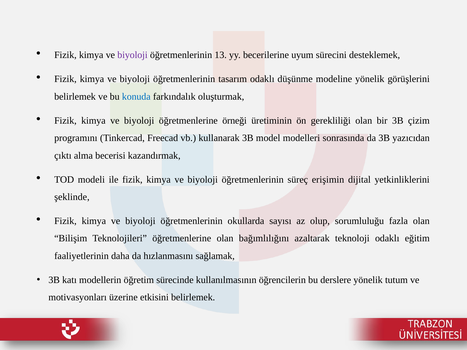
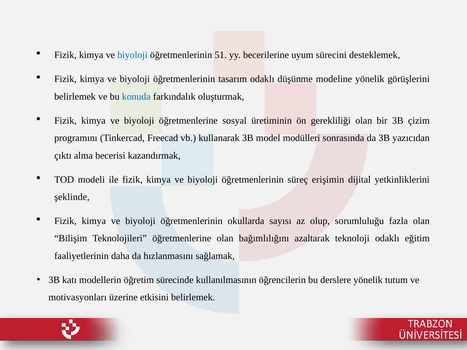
biyoloji colour: purple -> blue (133, 55)
13: 13 -> 51 (221, 55)
örneği: örneği -> sosyal (235, 121)
modelleri: modelleri -> modülleri (301, 138)
